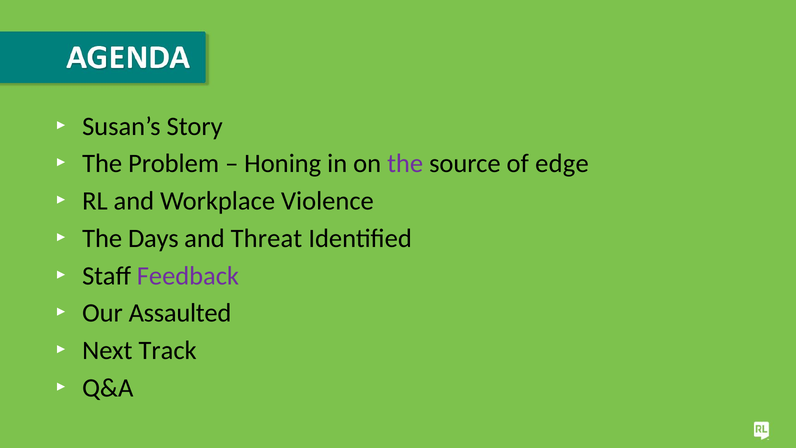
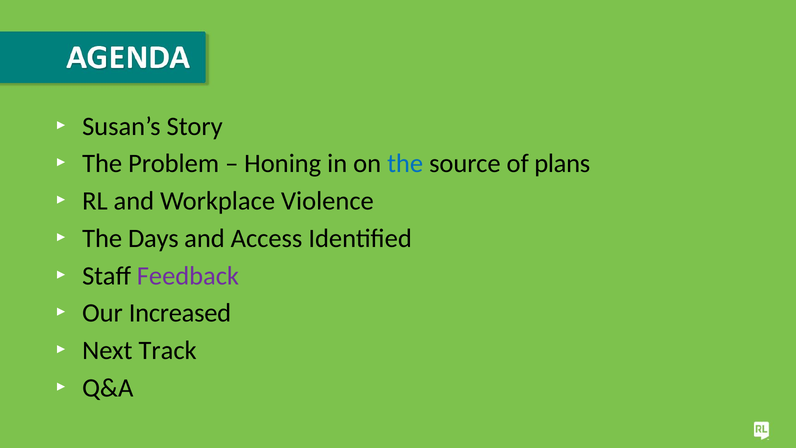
the colour: purple -> blue (405, 164)
edge: edge -> plans (562, 164)
Threat: Threat -> Access (267, 238)
Assaulted: Assaulted -> Increased (180, 313)
